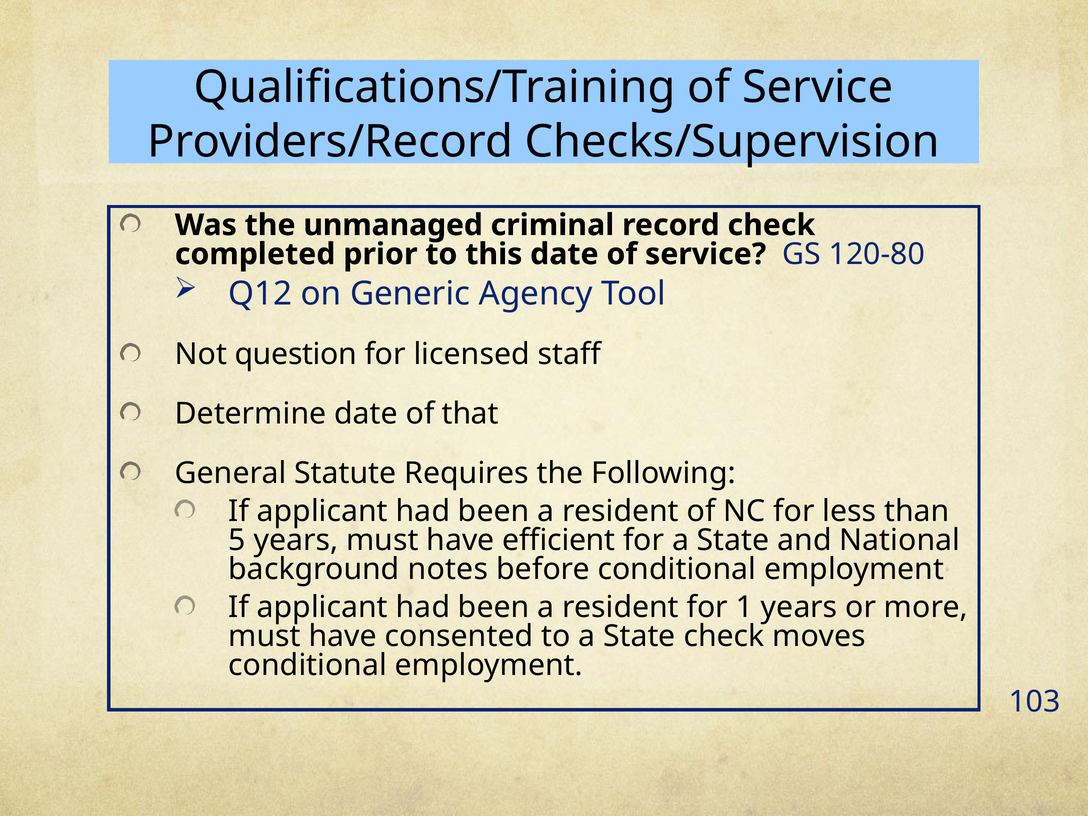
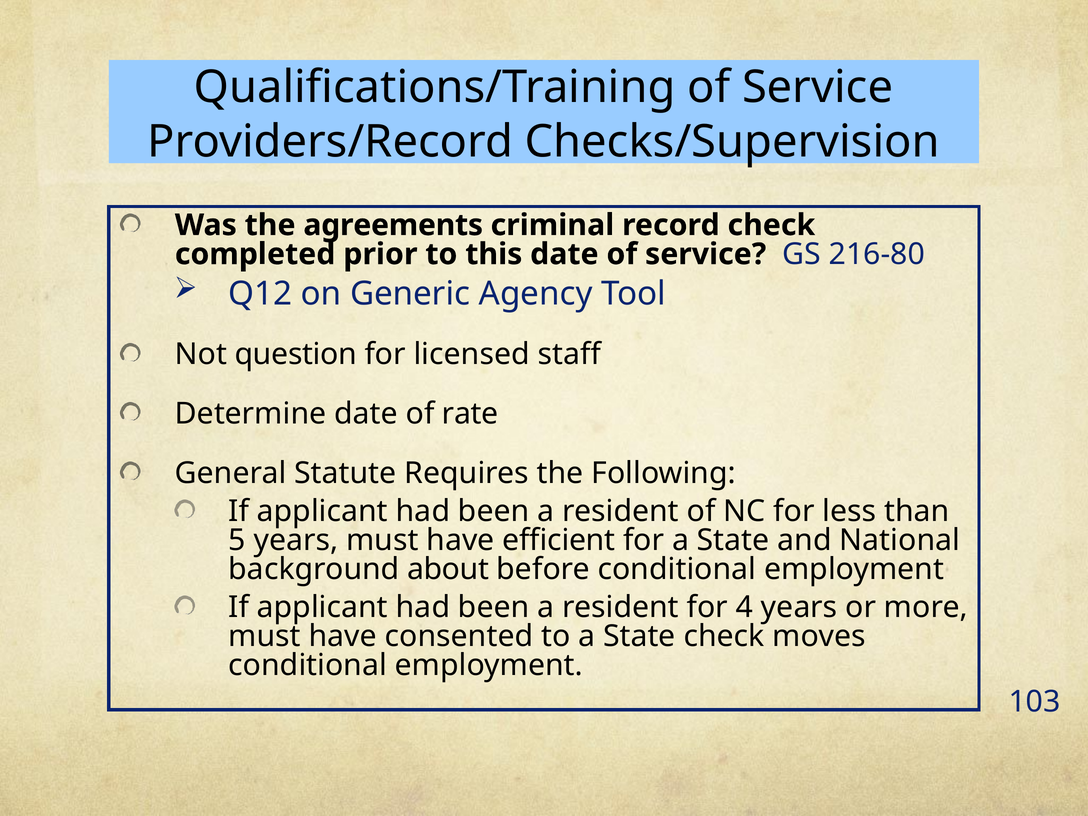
unmanaged: unmanaged -> agreements (393, 225)
120-80: 120-80 -> 216-80 (877, 254)
that: that -> rate (470, 414)
notes: notes -> about (448, 569)
1: 1 -> 4 (744, 607)
